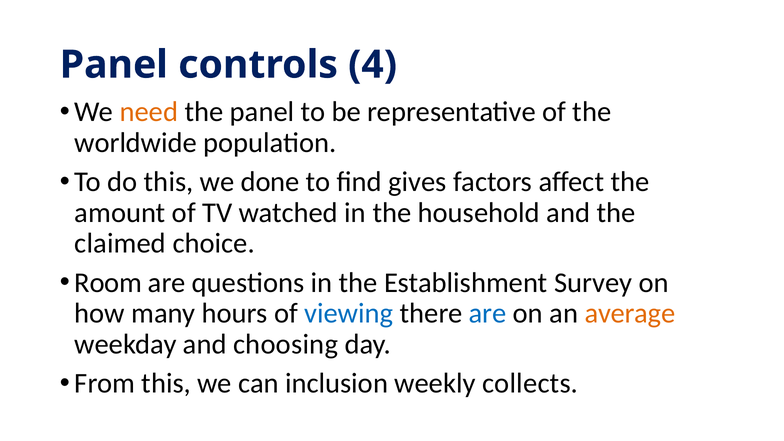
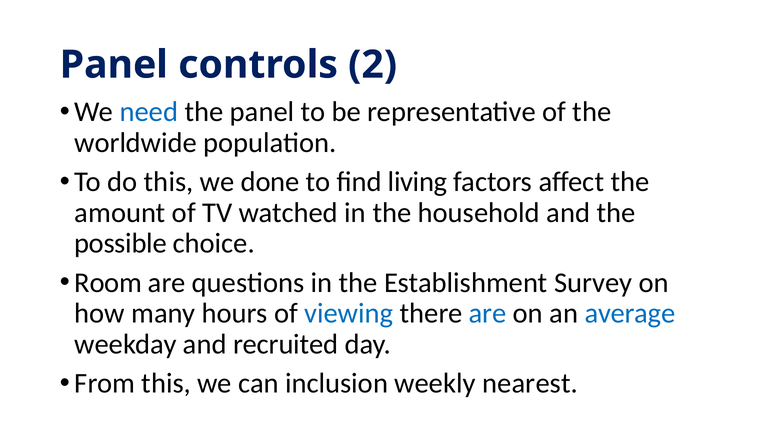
4: 4 -> 2 (373, 65)
need colour: orange -> blue (149, 112)
gives: gives -> living (418, 182)
claimed: claimed -> possible (120, 244)
average colour: orange -> blue (630, 313)
choosing: choosing -> recruited (286, 344)
collects: collects -> nearest (530, 383)
